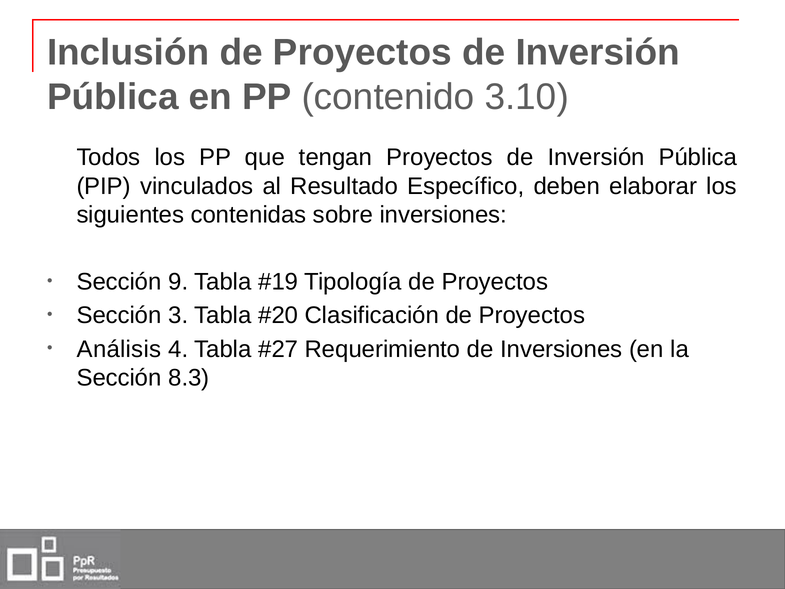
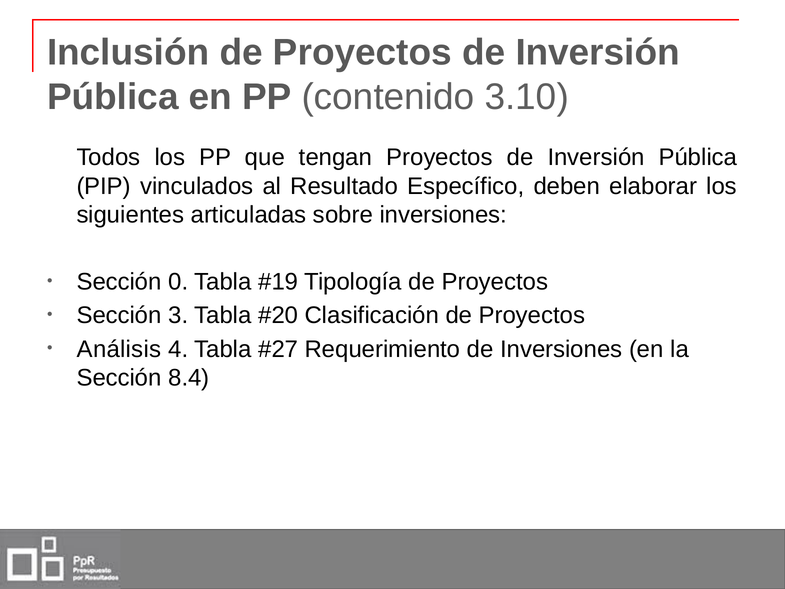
contenidas: contenidas -> articuladas (249, 215)
9: 9 -> 0 (178, 282)
8.3: 8.3 -> 8.4 (189, 378)
